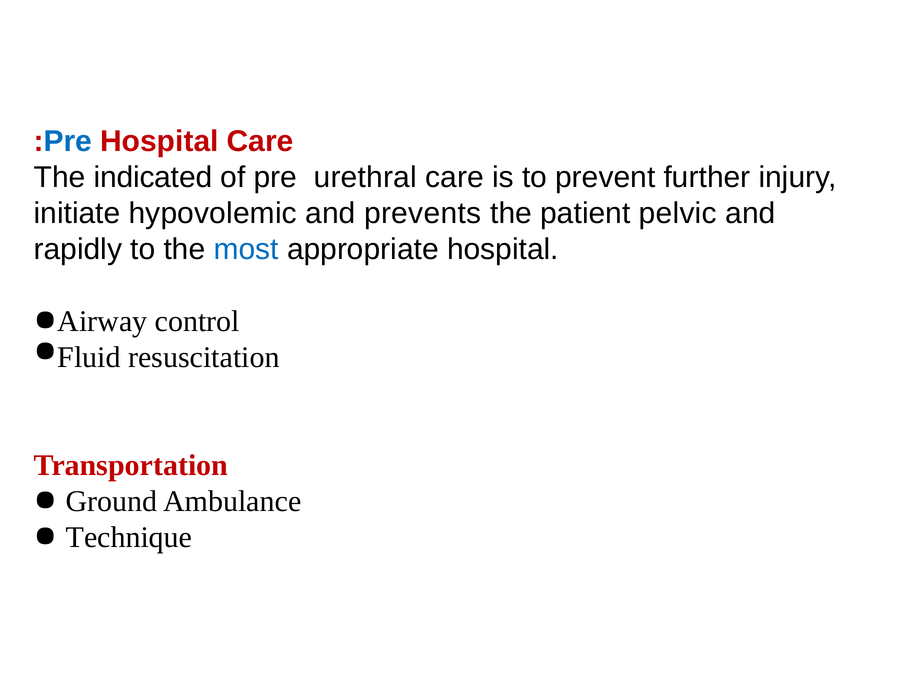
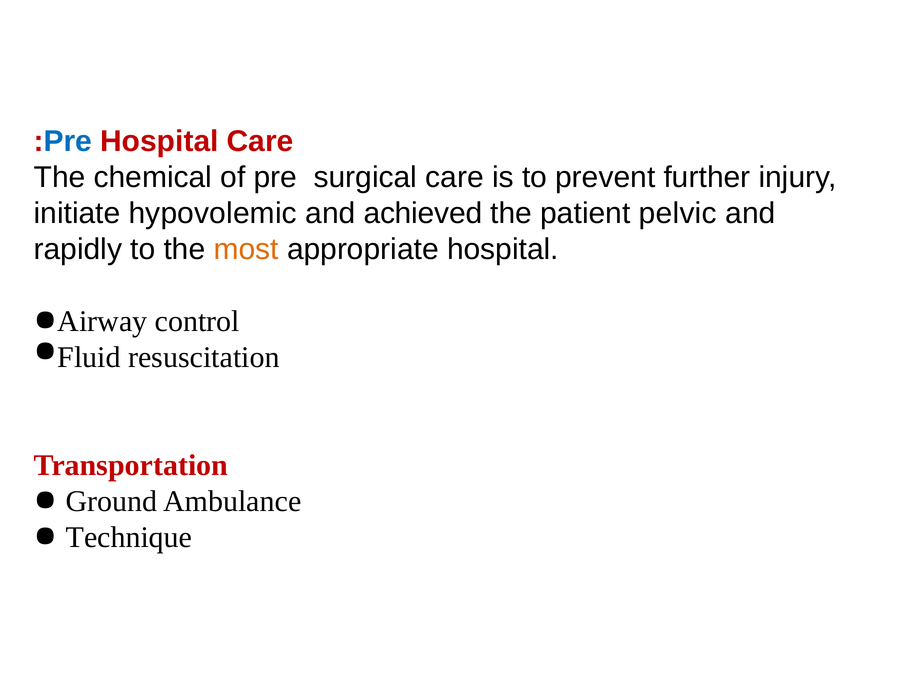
indicated: indicated -> chemical (153, 177)
urethral: urethral -> surgical (365, 177)
prevents: prevents -> achieved (423, 213)
most colour: blue -> orange (246, 249)
